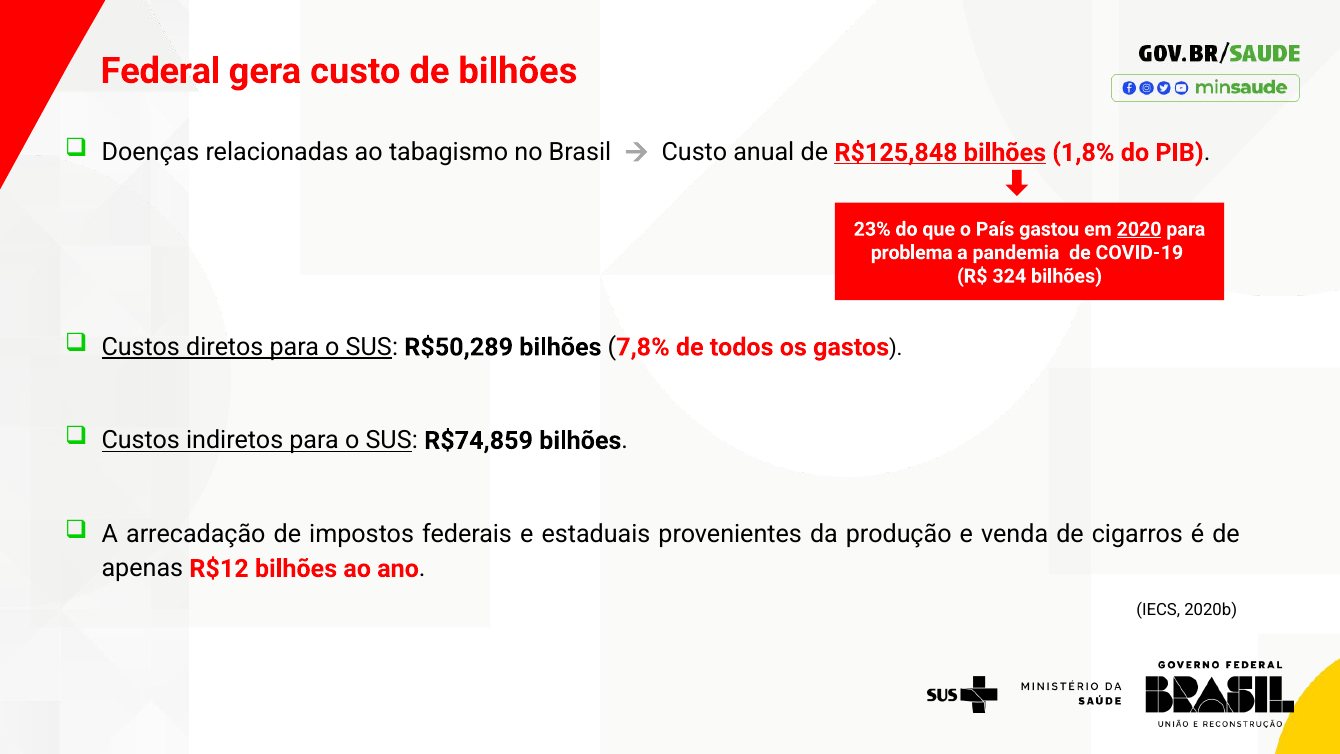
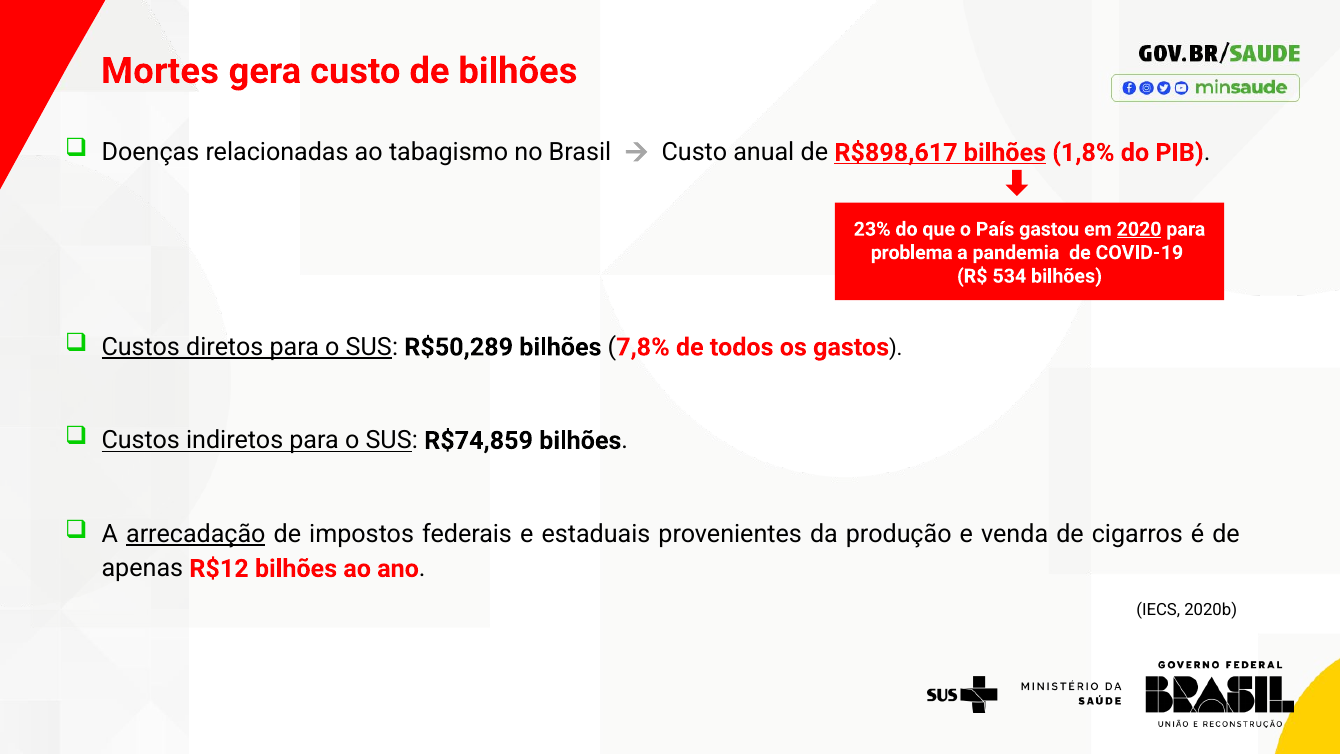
Federal: Federal -> Mortes (160, 71)
R$125,848: R$125,848 -> R$898,617 (896, 153)
324: 324 -> 534 (1009, 276)
arrecadação underline: none -> present (196, 534)
